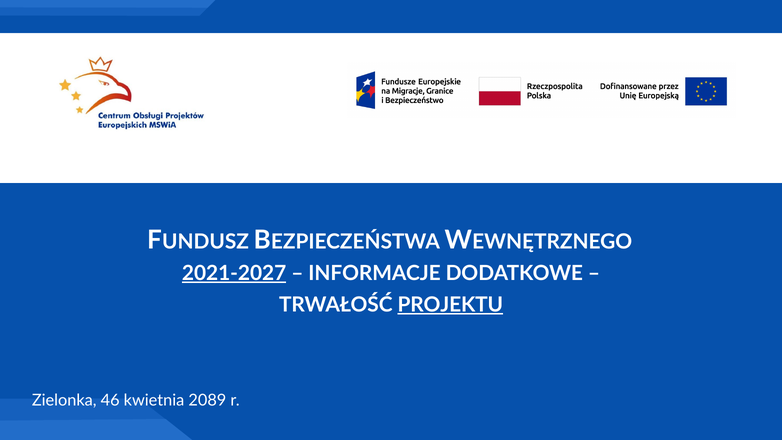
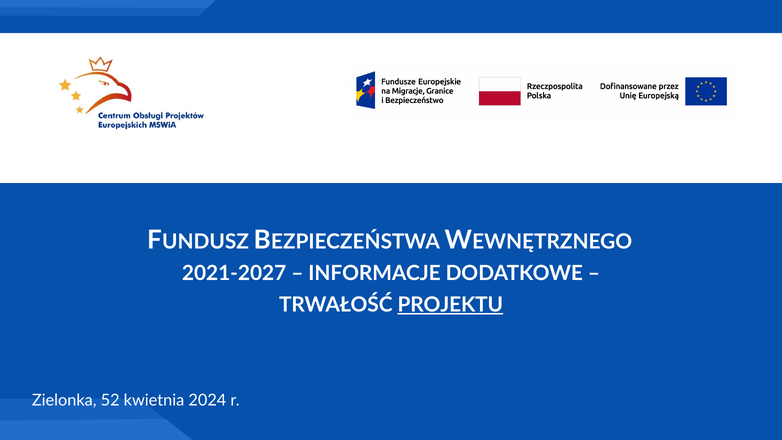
2021-2027 underline: present -> none (234, 273)
46: 46 -> 52 (110, 400)
2089: 2089 -> 2024 (207, 400)
